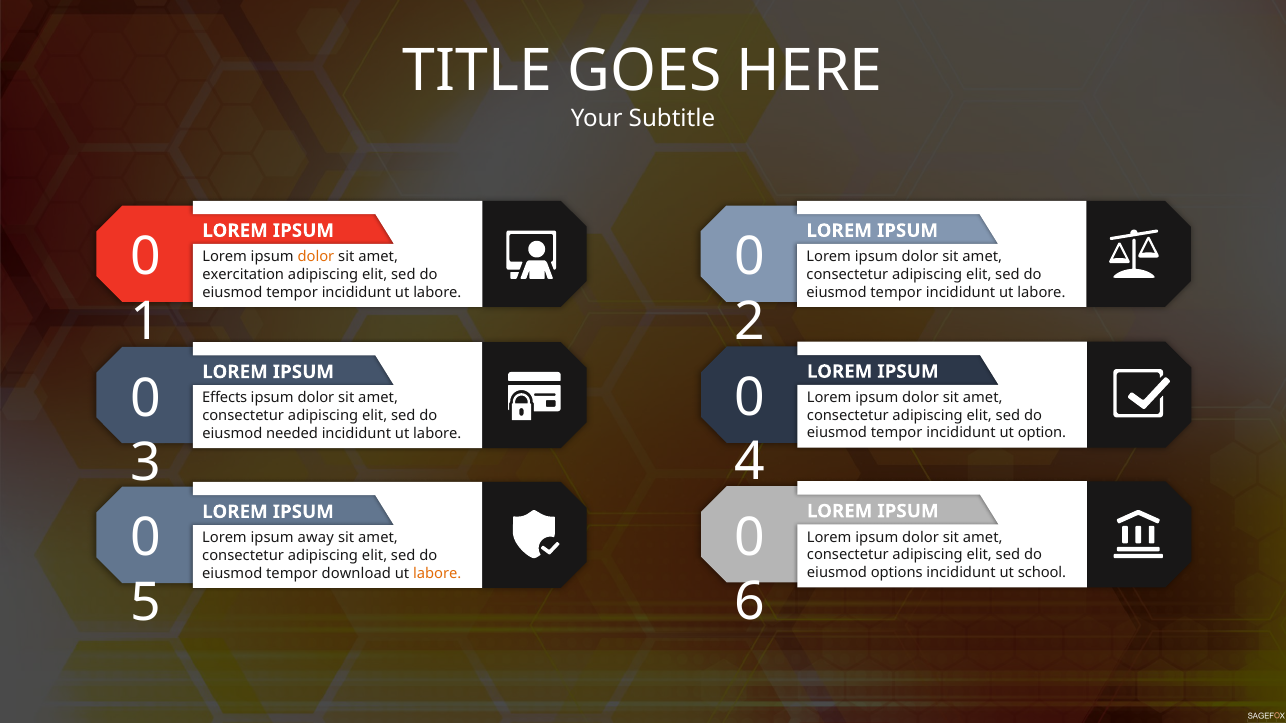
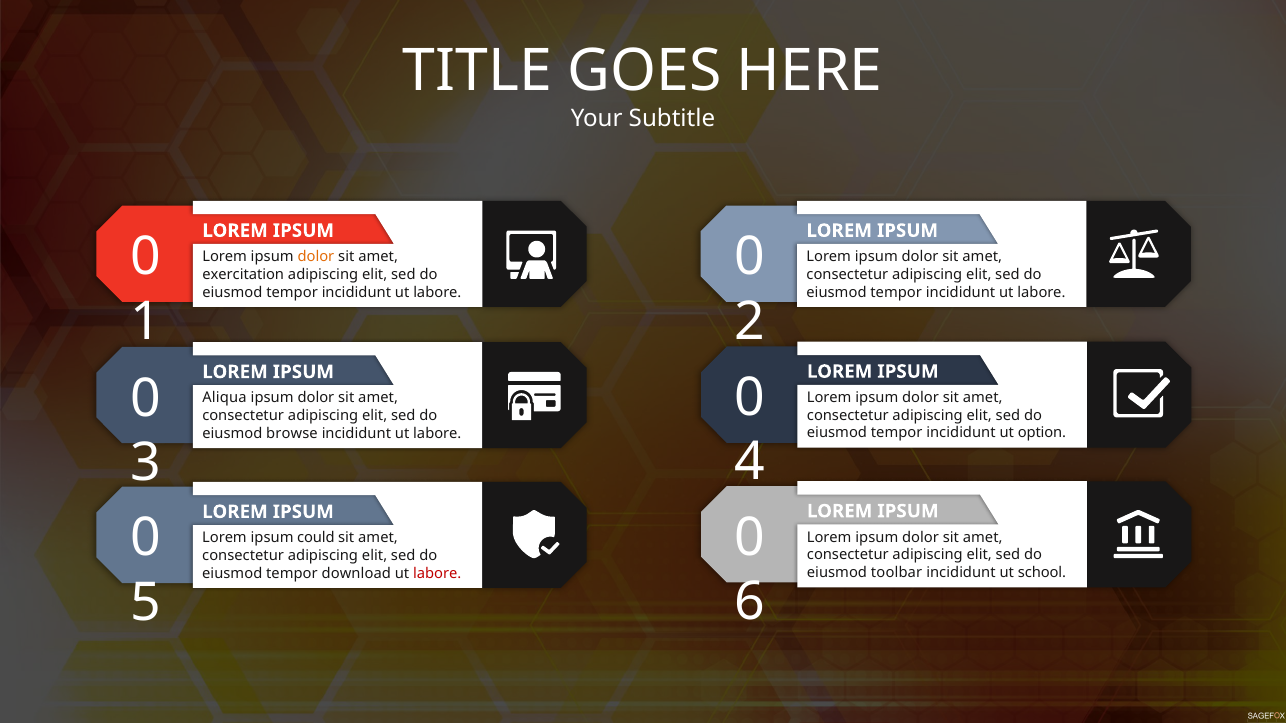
Effects: Effects -> Aliqua (224, 398)
needed: needed -> browse (292, 434)
away: away -> could (316, 538)
options: options -> toolbar (897, 573)
labore colour: orange -> red (437, 574)
